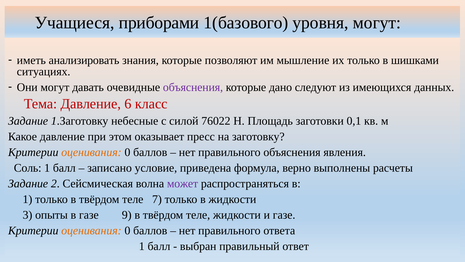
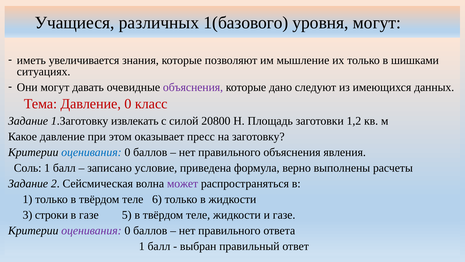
приборами: приборами -> различных (159, 23)
анализировать: анализировать -> увеличивается (84, 60)
Давление 6: 6 -> 0 (128, 104)
небесные: небесные -> извлекать (135, 121)
76022: 76022 -> 20800 (216, 121)
0,1: 0,1 -> 1,2 (354, 121)
оценивания colour: orange -> blue (91, 152)
7: 7 -> 6 (157, 199)
опыты: опыты -> строки (52, 215)
9: 9 -> 5 (127, 215)
оценивания colour: orange -> purple (91, 230)
